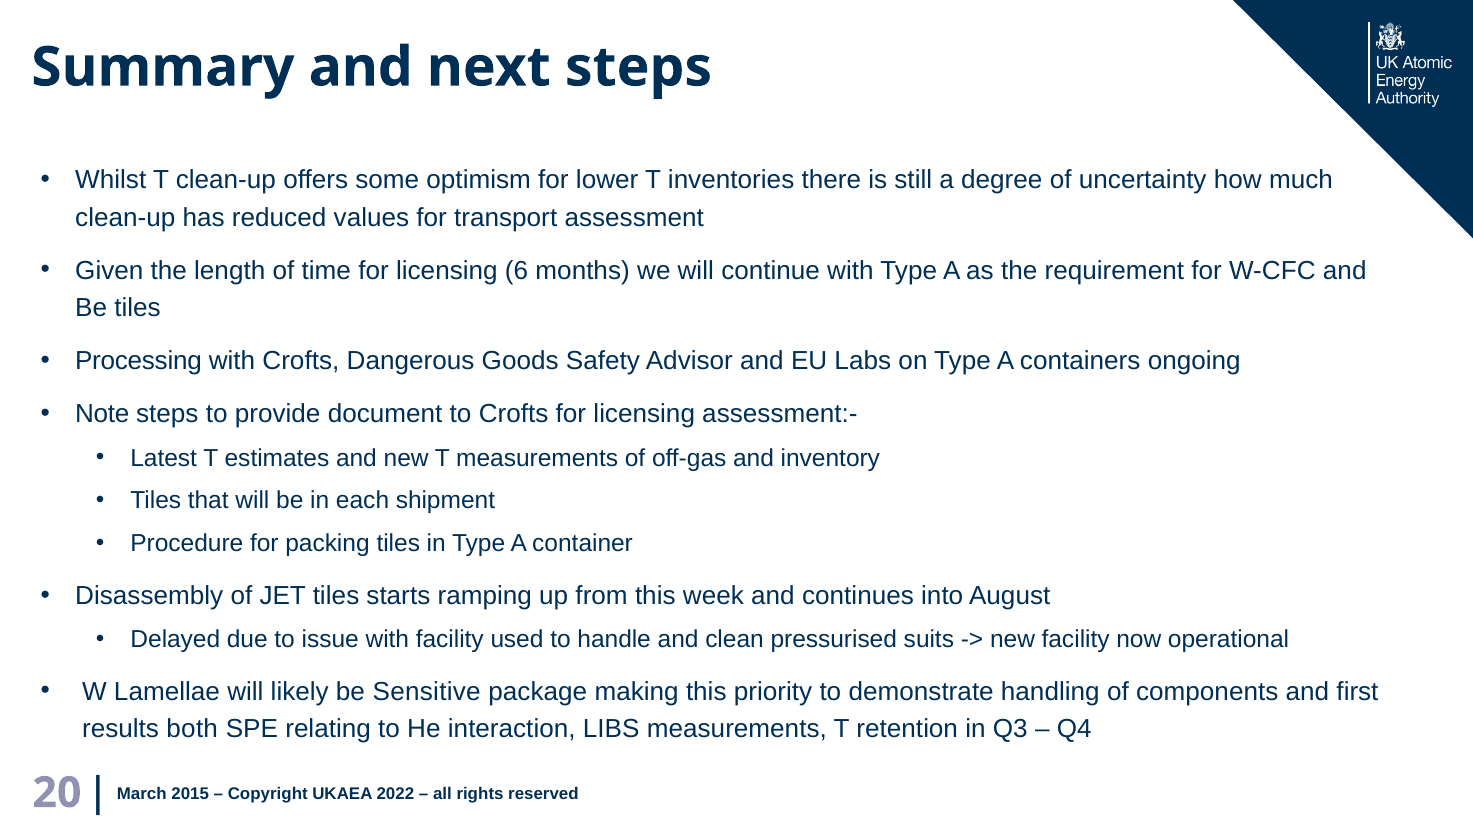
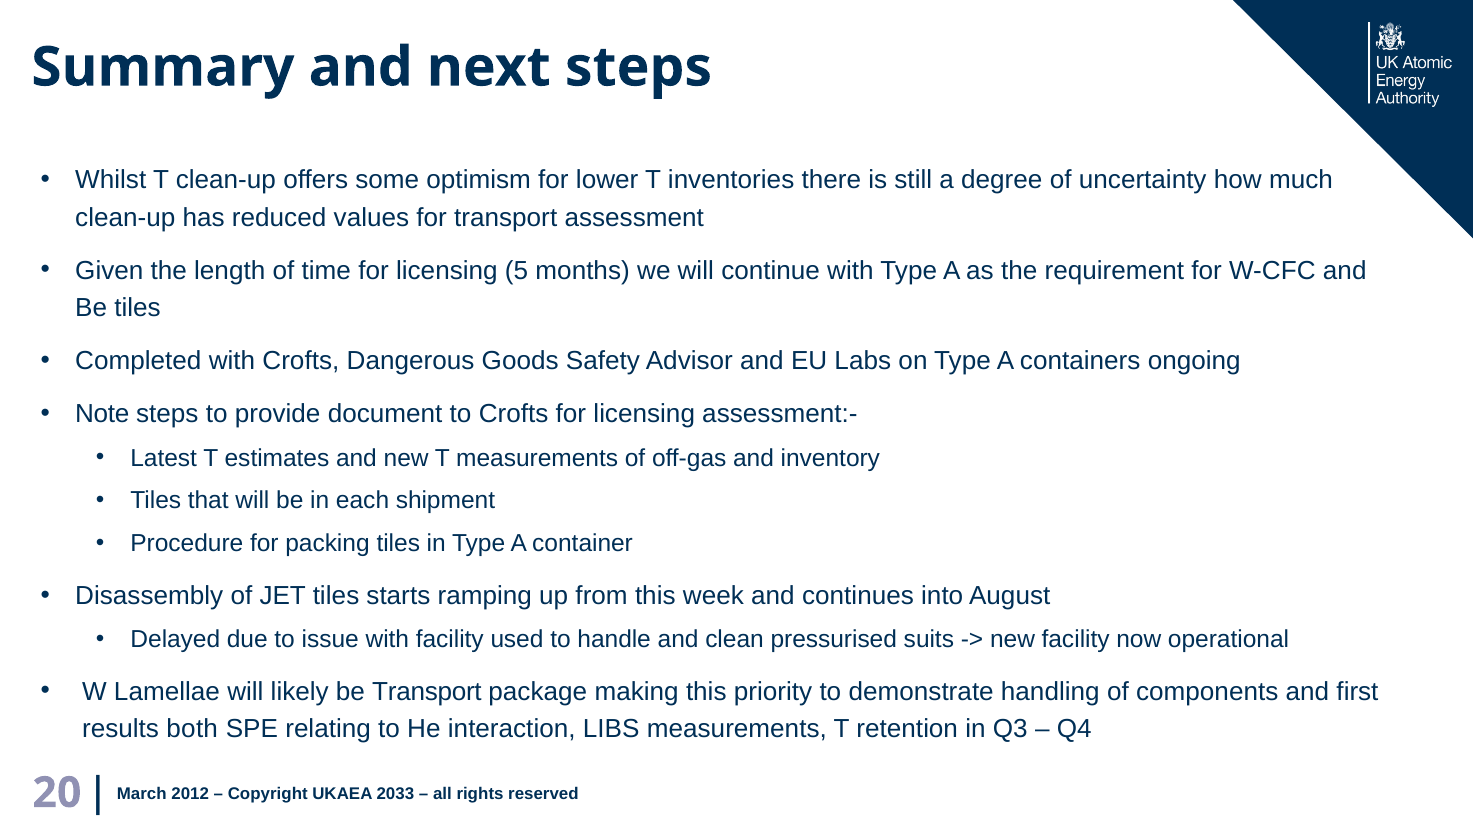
6: 6 -> 5 (517, 271)
Processing: Processing -> Completed (138, 362)
be Sensitive: Sensitive -> Transport (427, 692)
2015: 2015 -> 2012 (190, 795)
2022: 2022 -> 2033 (395, 795)
